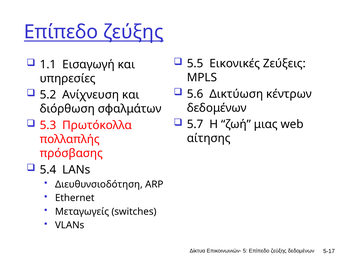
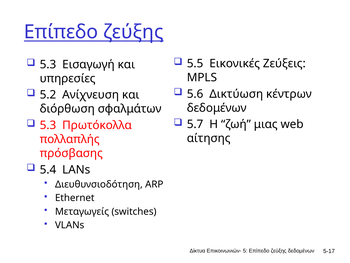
1.1: 1.1 -> 5.3 (48, 64)
